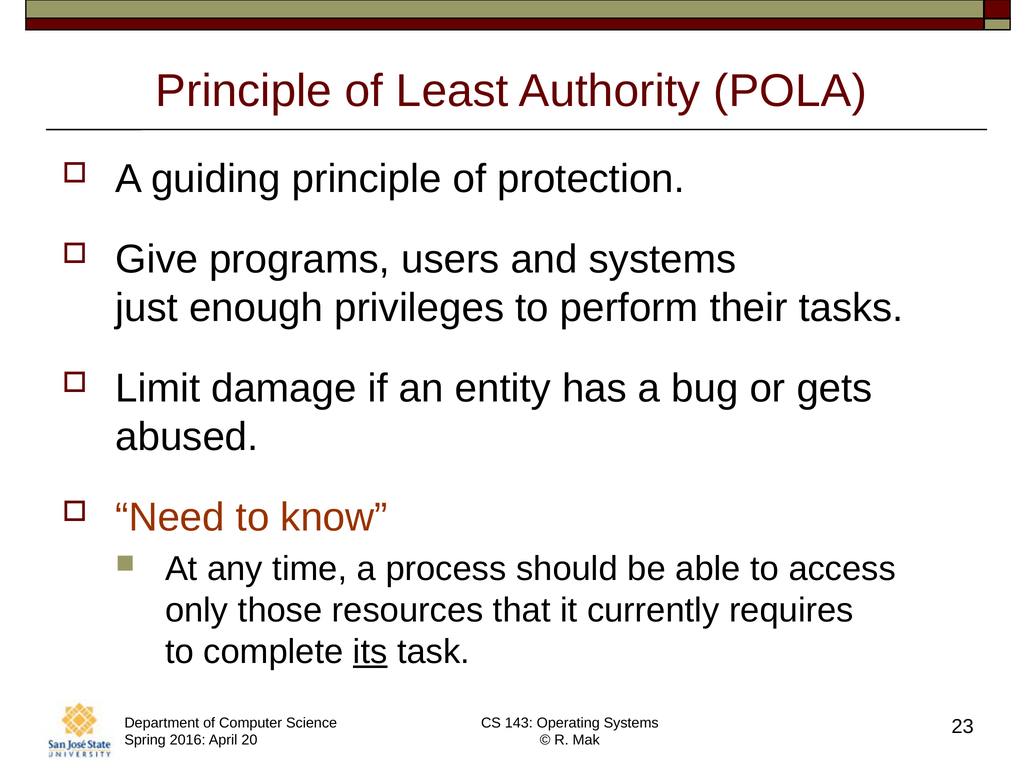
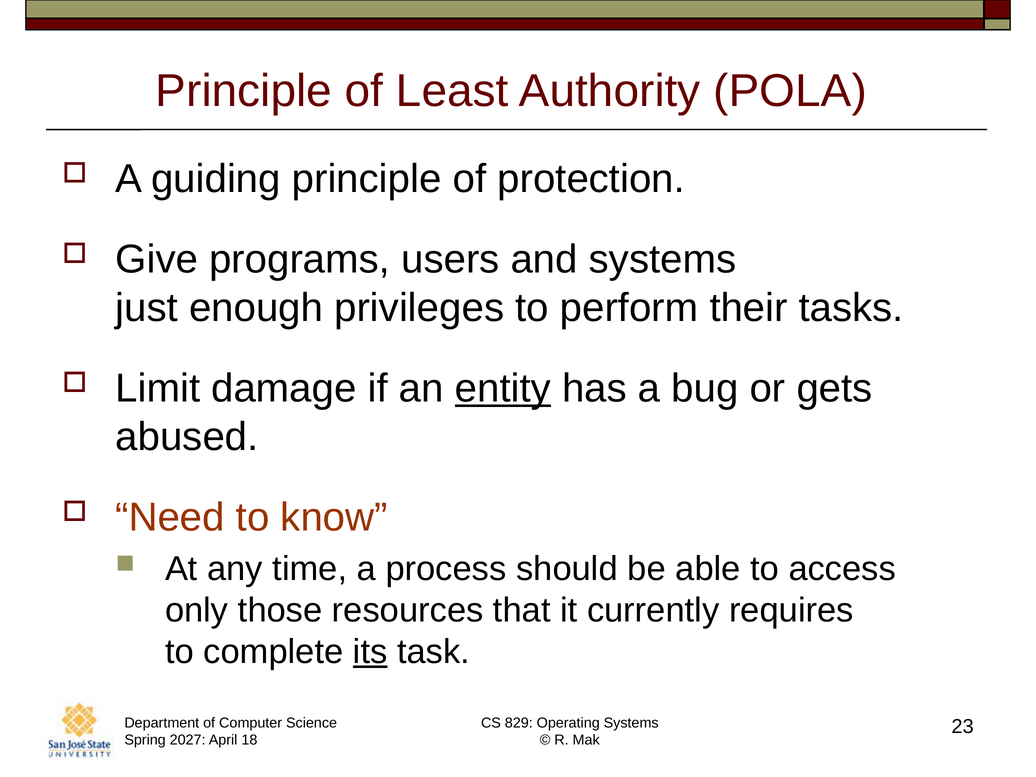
entity underline: none -> present (503, 389)
143: 143 -> 829 (519, 723)
2016: 2016 -> 2027 (188, 740)
20: 20 -> 18 (249, 740)
